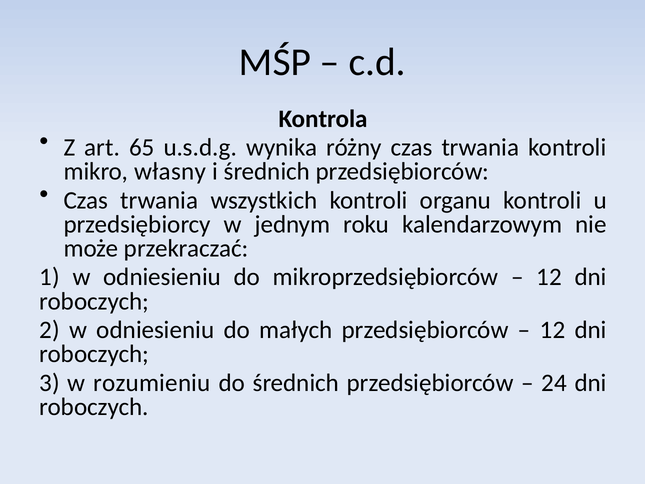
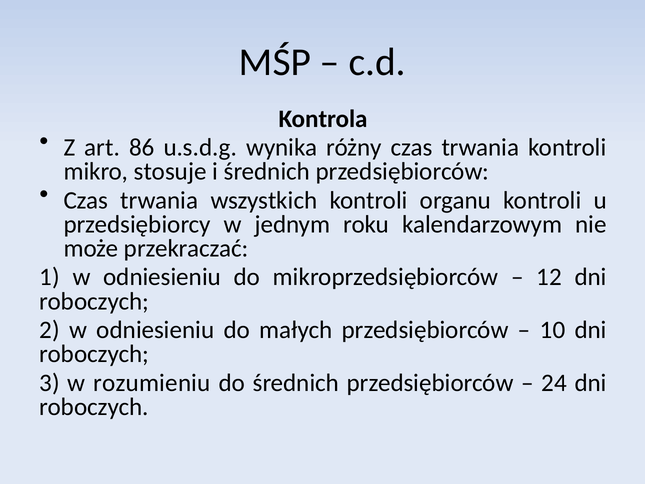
65: 65 -> 86 (142, 147)
własny: własny -> stosuje (170, 171)
12: 12 -> 10 (553, 330)
